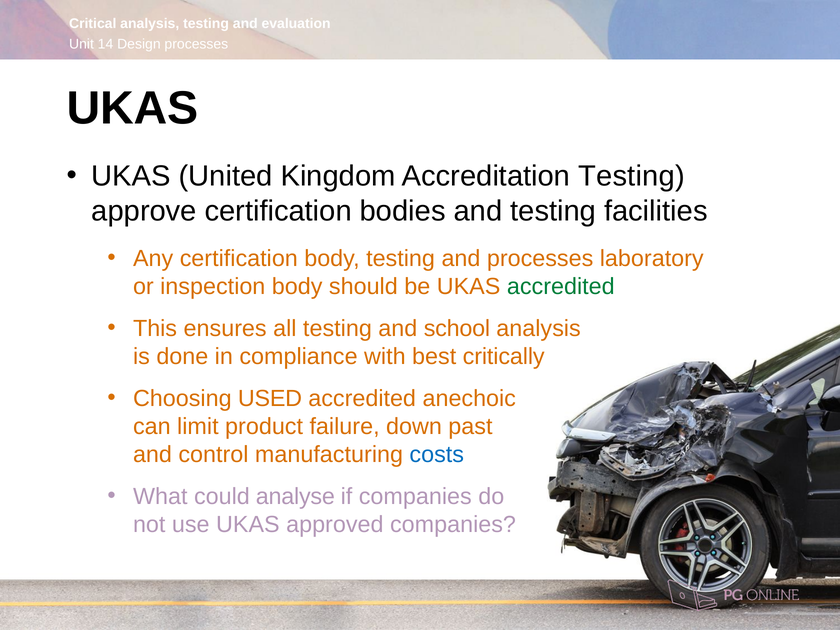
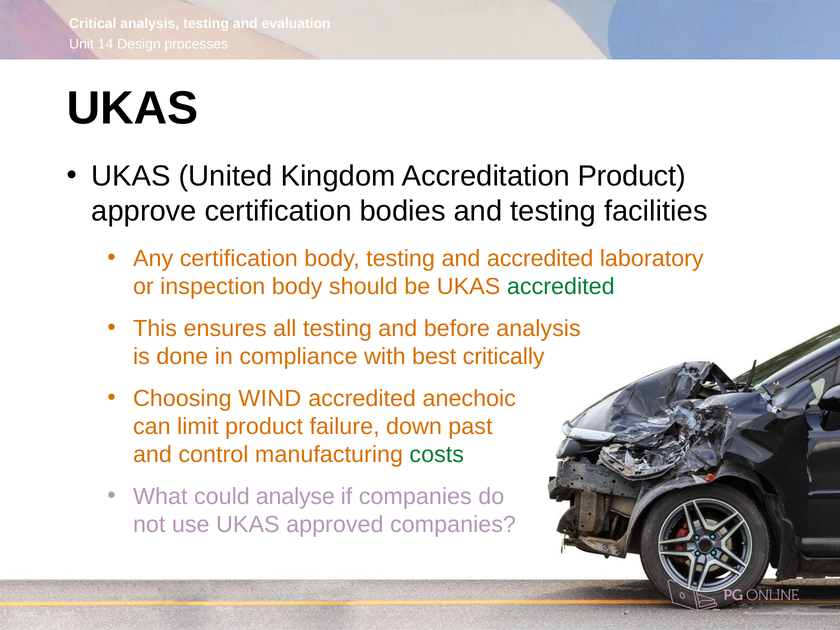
Accreditation Testing: Testing -> Product (632, 176)
and processes: processes -> accredited (540, 259)
school: school -> before (457, 329)
USED: USED -> WIND (270, 399)
costs colour: blue -> green (437, 455)
